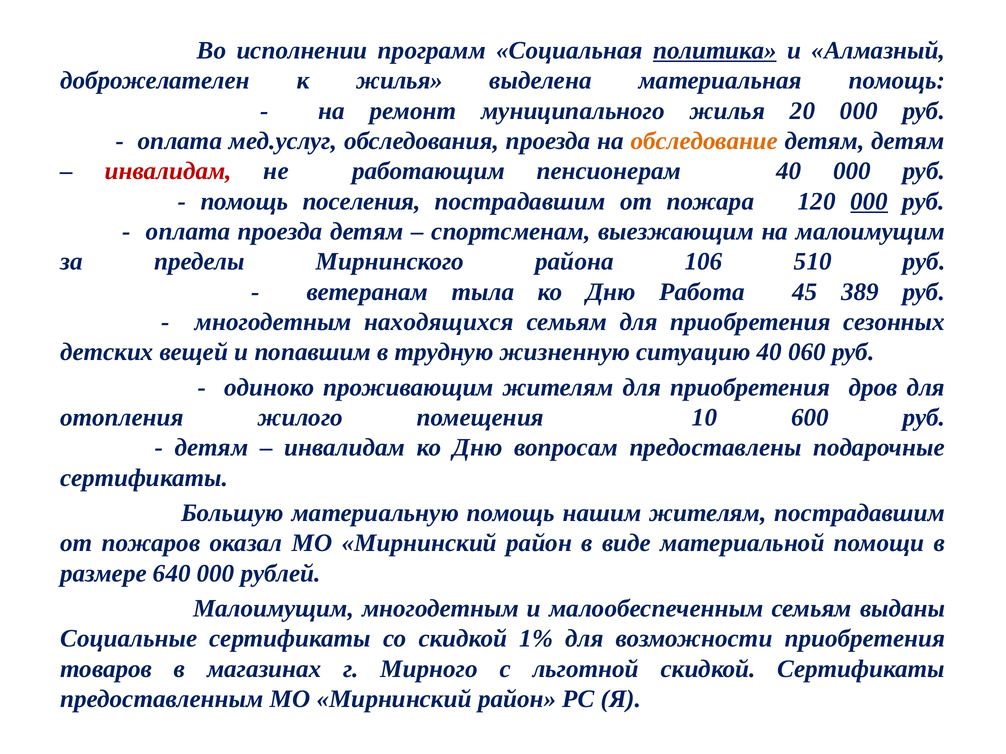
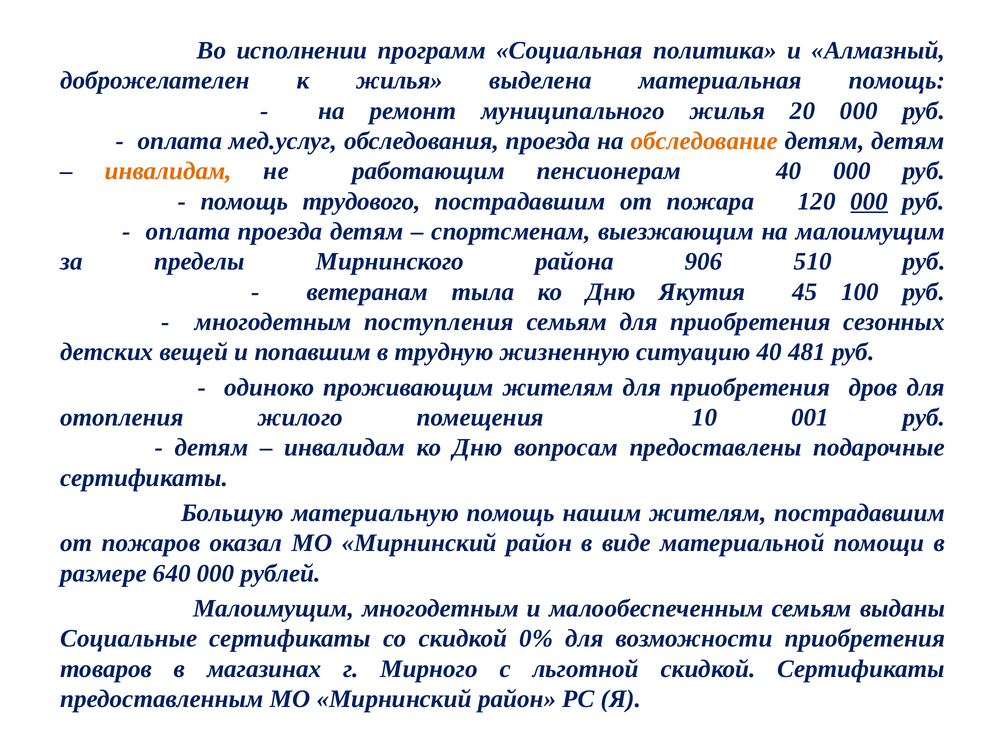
политика underline: present -> none (715, 51)
инвалидам colour: red -> orange (168, 171)
поселения: поселения -> трудового (362, 201)
106: 106 -> 906 (704, 262)
Работа: Работа -> Якутия (702, 292)
389: 389 -> 100 (860, 292)
находящихся: находящихся -> поступления (439, 322)
060: 060 -> 481 (807, 352)
600: 600 -> 001 (810, 418)
1%: 1% -> 0% (536, 639)
